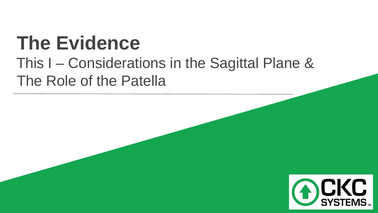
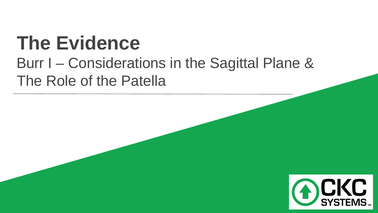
This: This -> Burr (30, 63)
